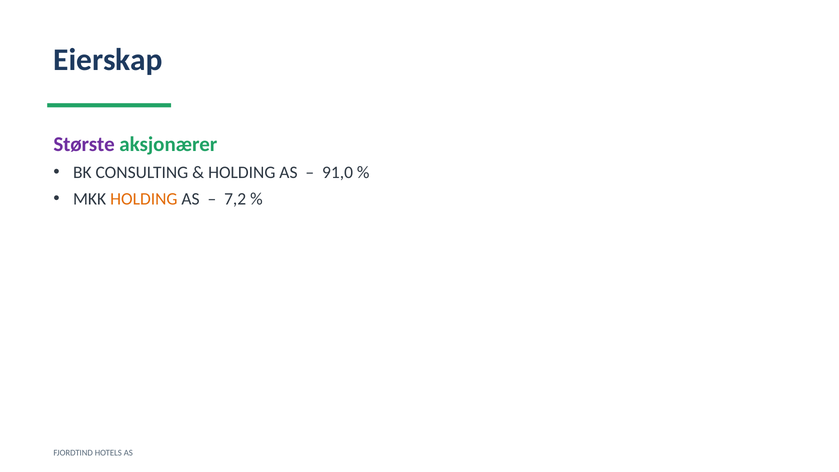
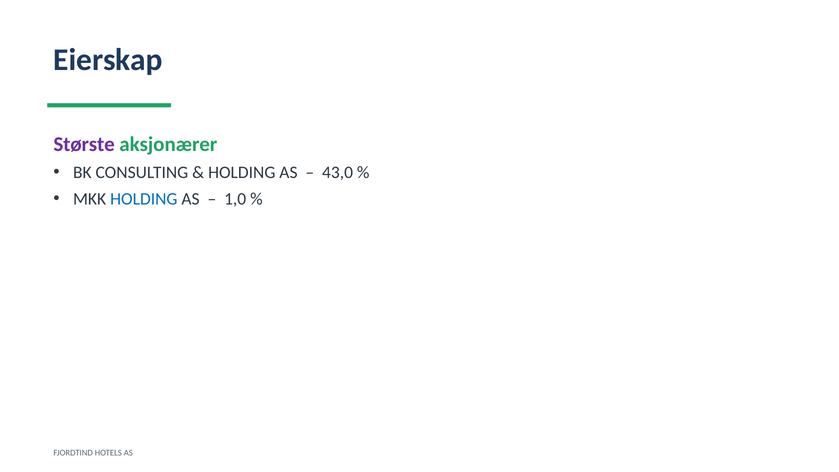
91,0: 91,0 -> 43,0 (338, 173)
HOLDING colour: orange -> blue (144, 199)
7,2: 7,2 -> 1,0 (235, 199)
